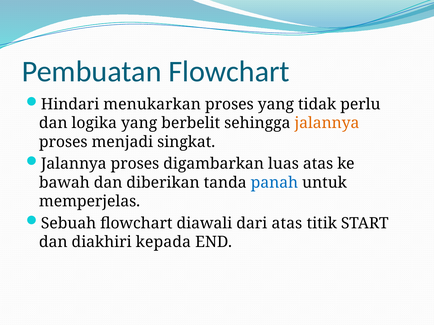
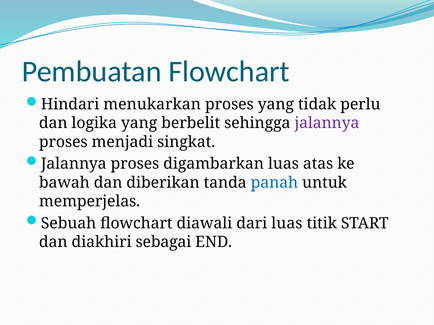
jalannya colour: orange -> purple (327, 123)
dari atas: atas -> luas (287, 224)
kepada: kepada -> sebagai (163, 242)
